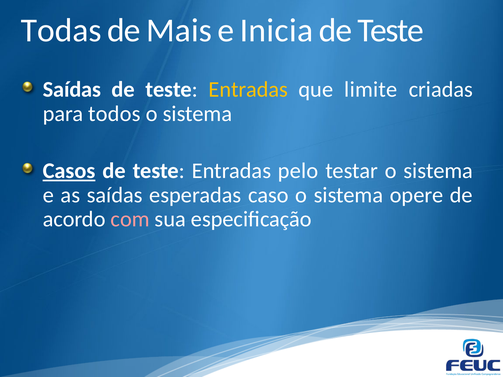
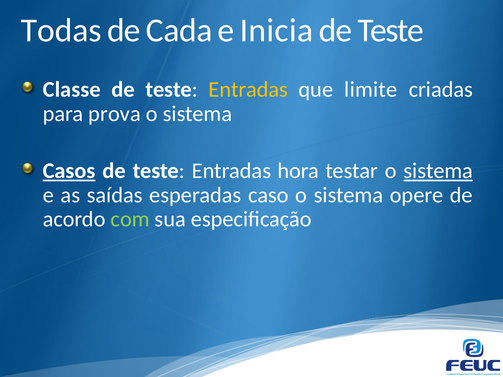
Mais: Mais -> Cada (179, 31)
Saídas: Saídas -> Classe (72, 90)
todos: todos -> prova (115, 114)
pelo: pelo -> hora (298, 171)
sistema underline: none -> present (438, 171)
com colour: pink -> light green (130, 219)
